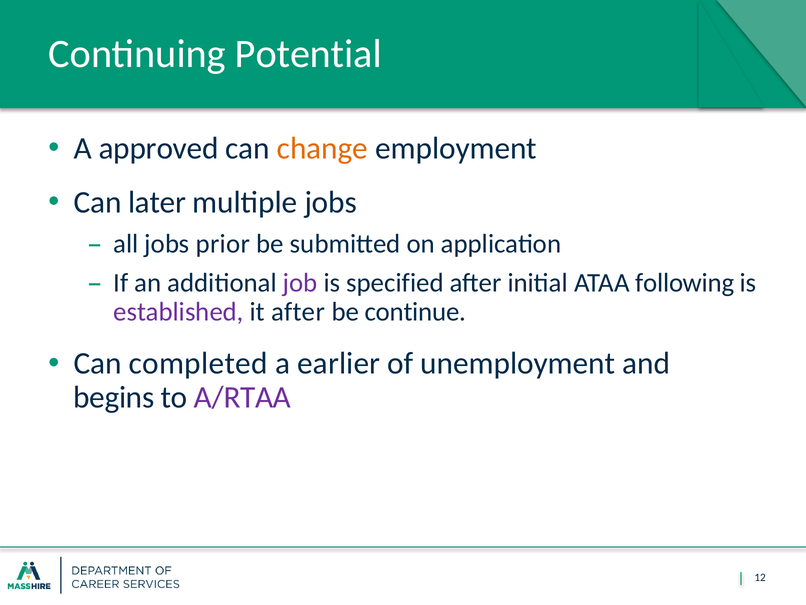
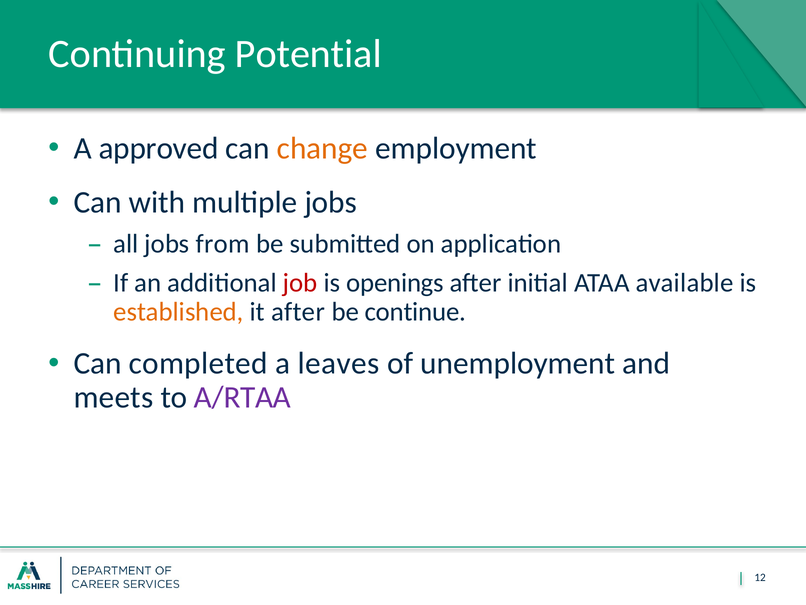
later: later -> with (157, 202)
prior: prior -> from (223, 244)
job colour: purple -> red (300, 283)
specified: specified -> openings (395, 283)
following: following -> available (685, 283)
established colour: purple -> orange (178, 312)
earlier: earlier -> leaves (339, 363)
begins: begins -> meets (113, 397)
